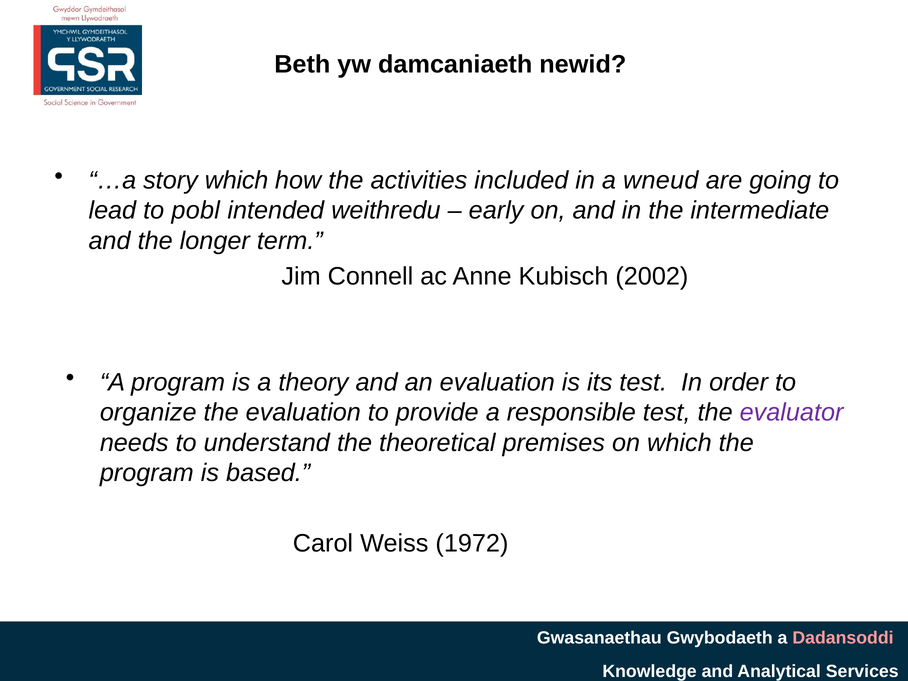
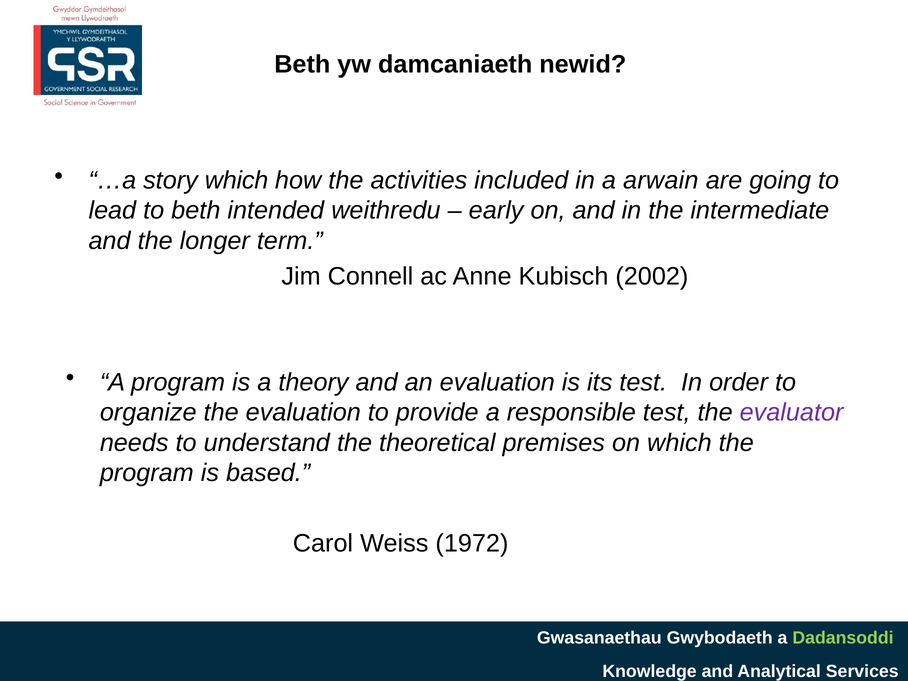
wneud: wneud -> arwain (661, 180)
to pobl: pobl -> beth (196, 211)
Dadansoddi colour: pink -> light green (843, 638)
